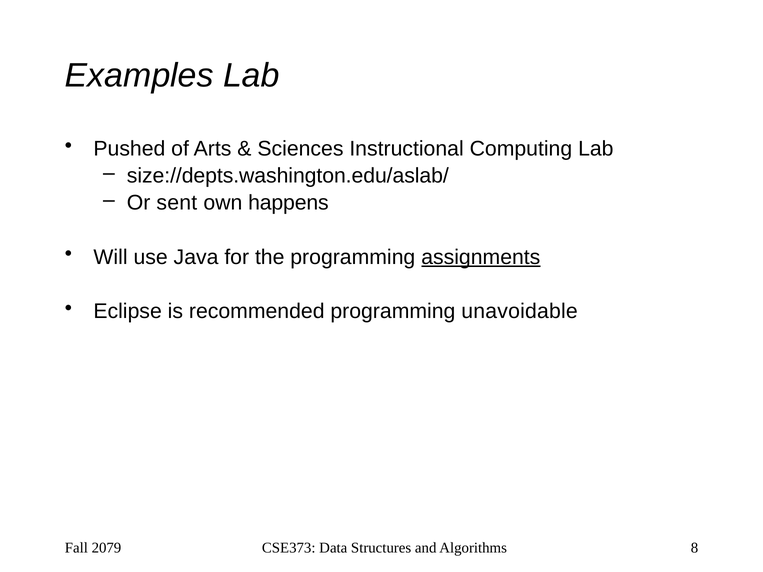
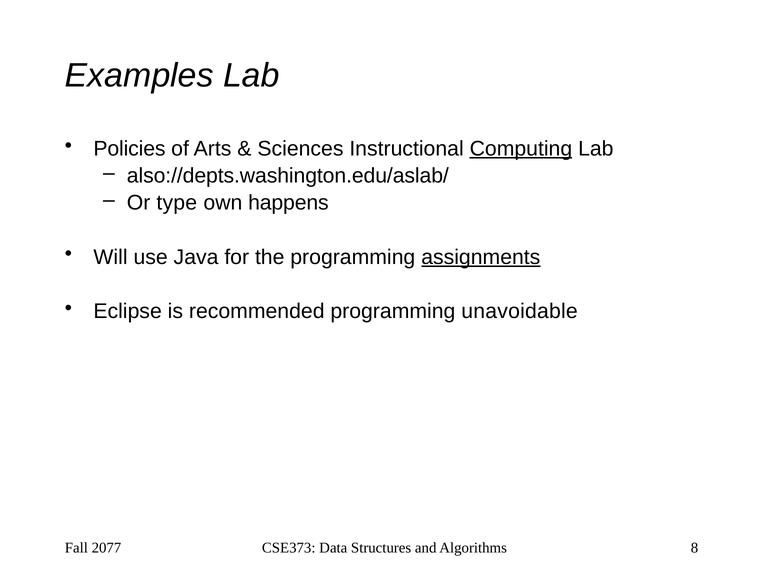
Pushed: Pushed -> Policies (129, 149)
Computing underline: none -> present (521, 149)
size://depts.washington.edu/aslab/: size://depts.washington.edu/aslab/ -> also://depts.washington.edu/aslab/ (288, 176)
sent: sent -> type (177, 203)
2079: 2079 -> 2077 (106, 548)
